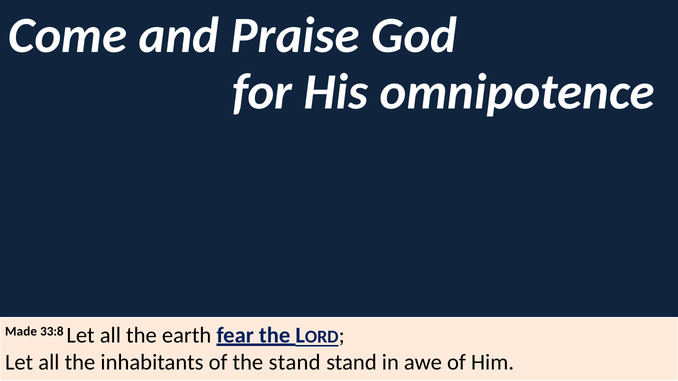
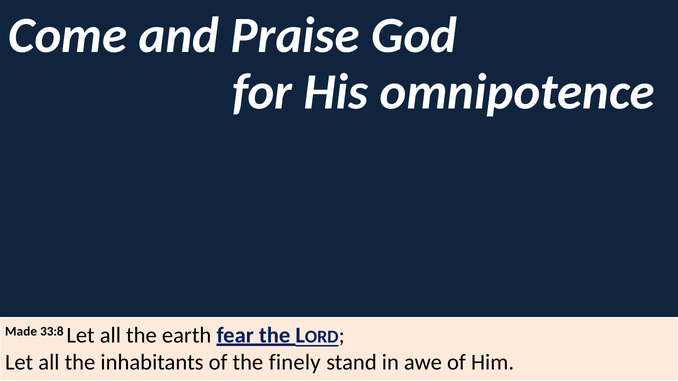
the stand: stand -> finely (295, 363)
